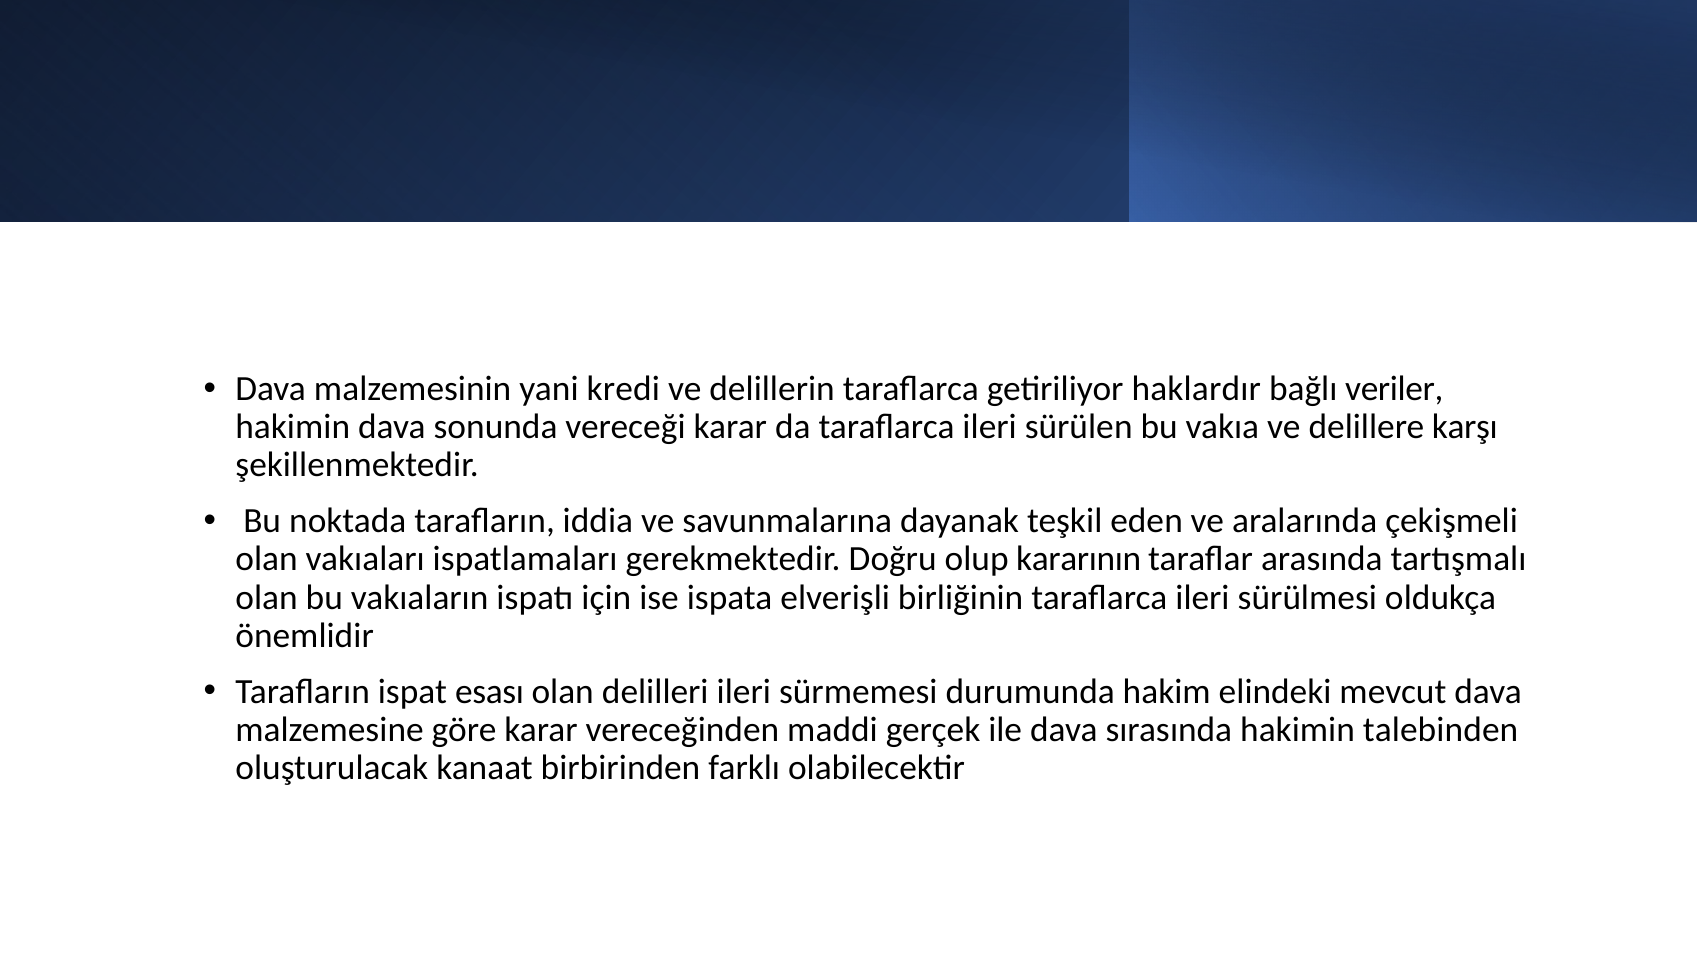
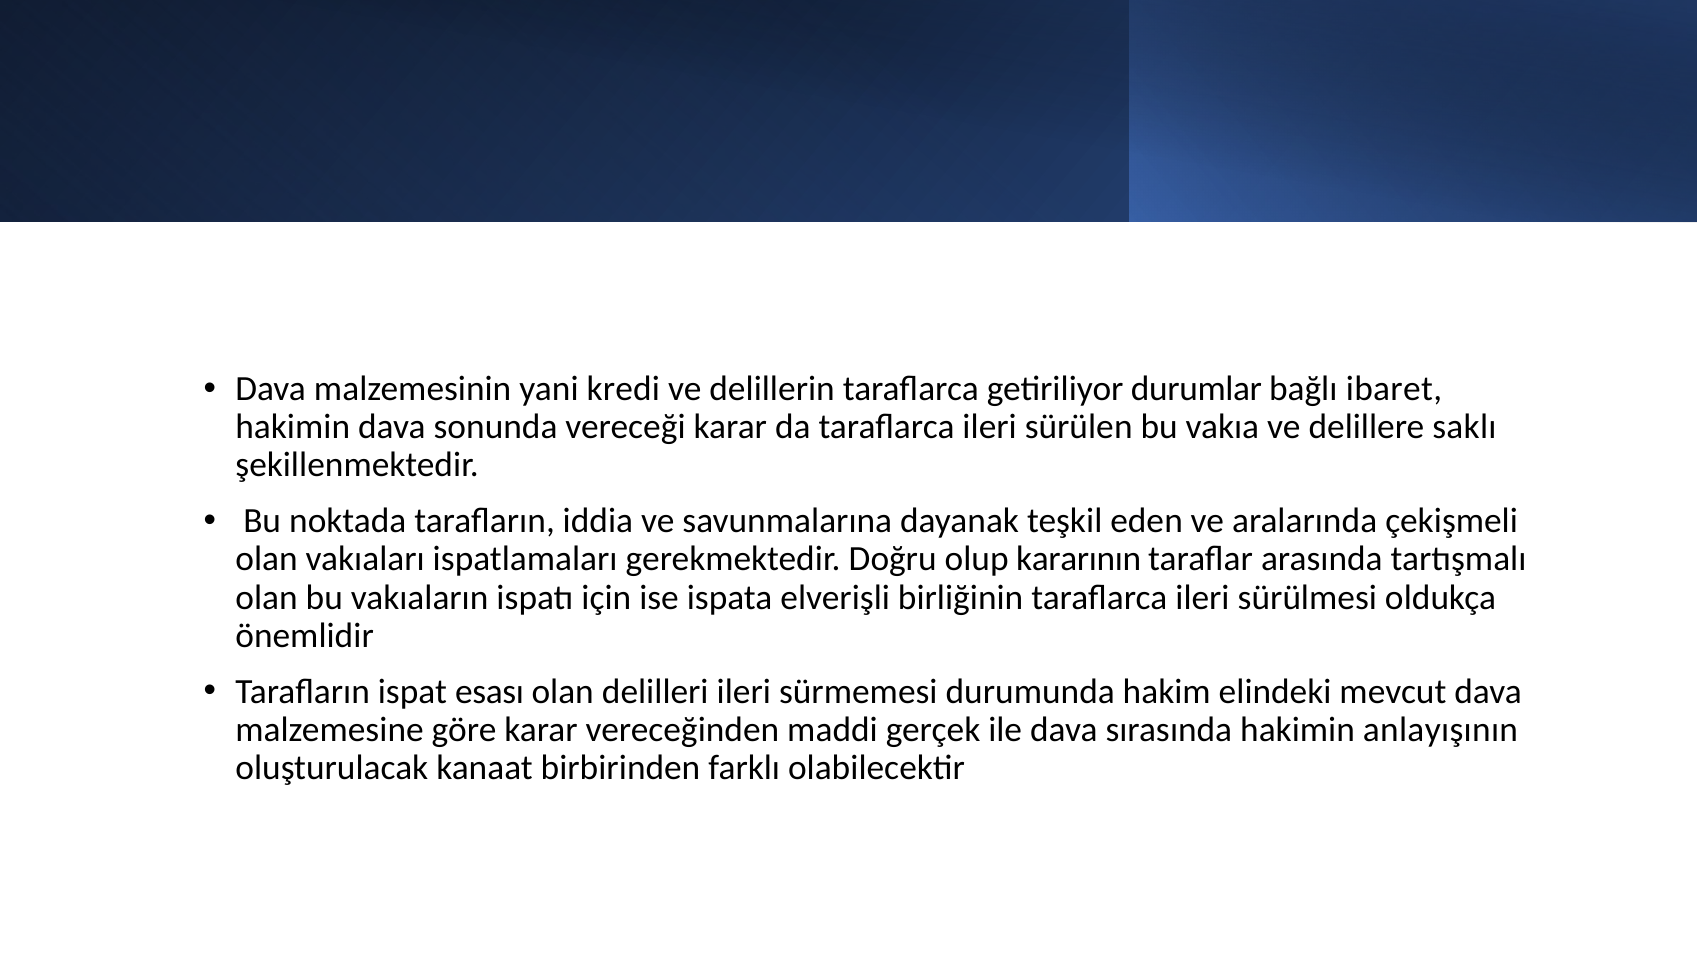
haklardır: haklardır -> durumlar (1196, 389)
veriler: veriler -> ibaret (1394, 389)
karşı: karşı -> saklı (1464, 427)
talebinden: talebinden -> anlayışının (1440, 730)
